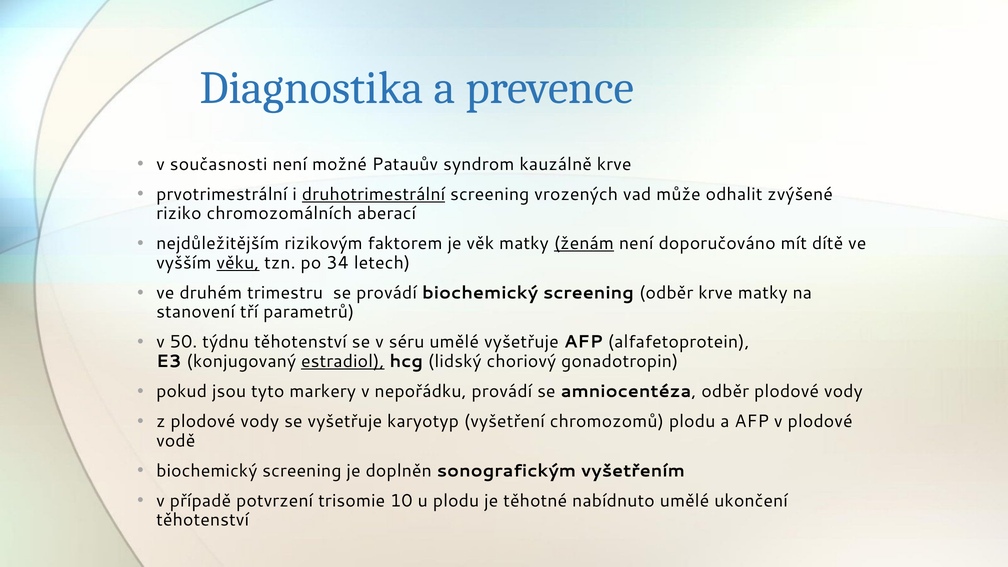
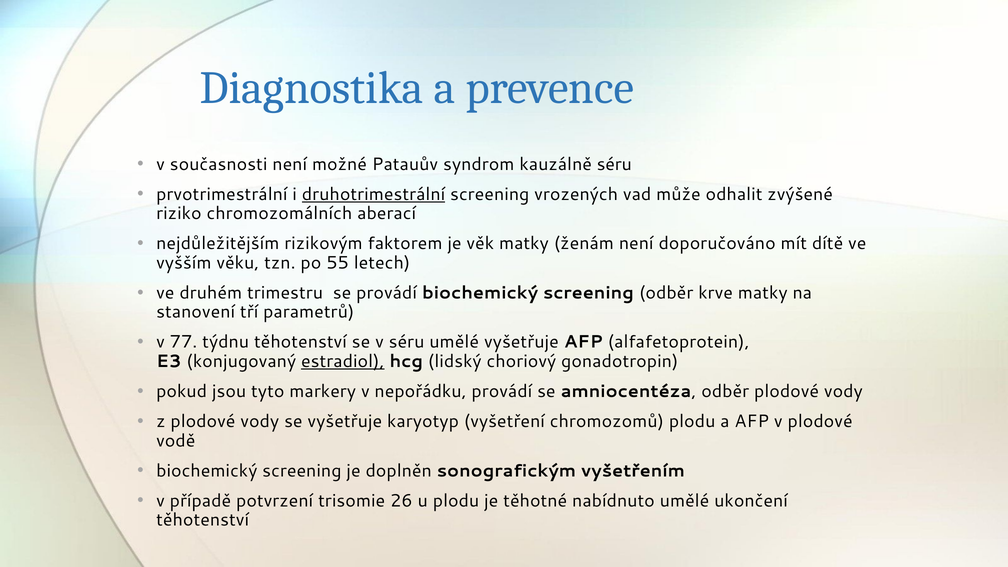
kauzálně krve: krve -> séru (614, 164)
ženám underline: present -> none (584, 244)
věku underline: present -> none (238, 263)
34: 34 -> 55 (338, 263)
50: 50 -> 77 (183, 342)
10: 10 -> 26 (401, 501)
